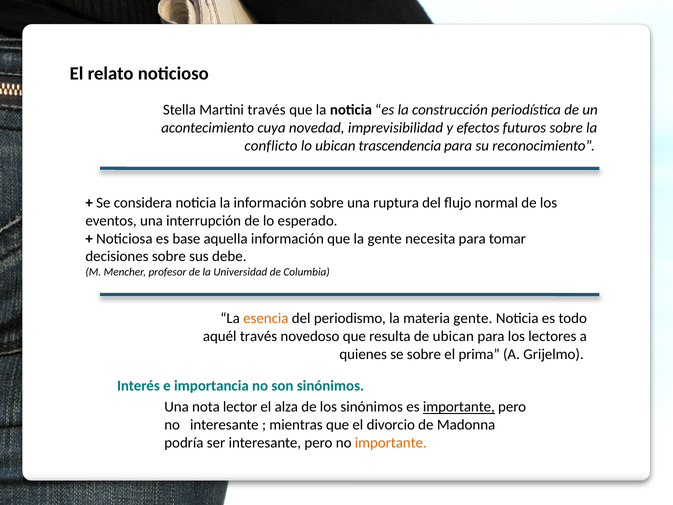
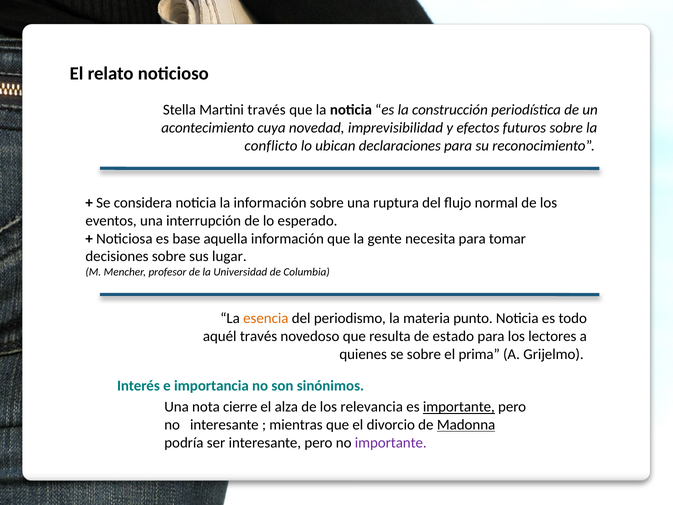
trascendencia: trascendencia -> declaraciones (400, 146)
debe: debe -> lugar (229, 256)
materia gente: gente -> punto (473, 318)
de ubican: ubican -> estado (453, 336)
lector: lector -> cierre (240, 407)
los sinónimos: sinónimos -> relevancia (372, 407)
Madonna underline: none -> present (466, 425)
importante colour: orange -> purple (391, 443)
